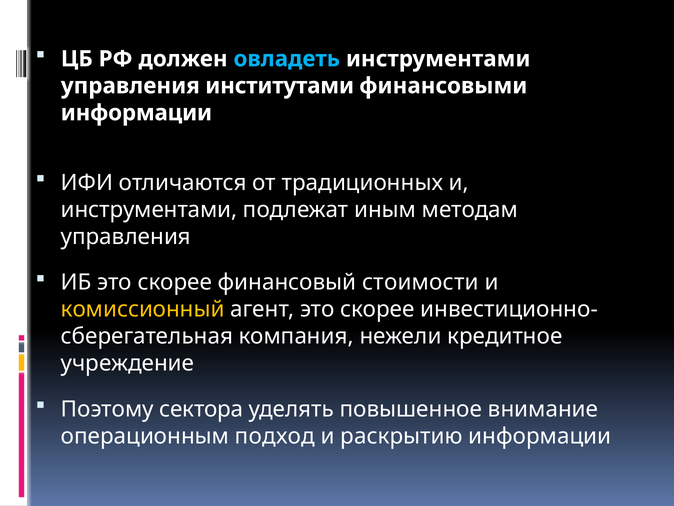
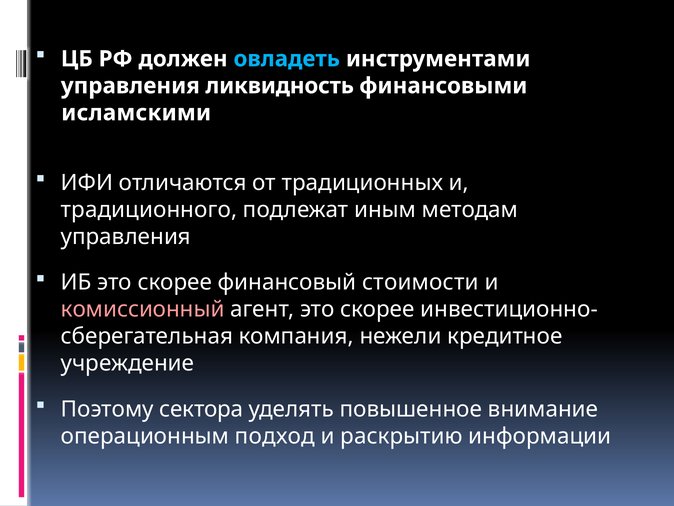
институтами: институтами -> ликвидность (280, 86)
информации: информации -> исламскими (136, 113)
инструментами: инструментами -> традиционного (149, 210)
комиссионный colour: yellow -> pink (143, 309)
